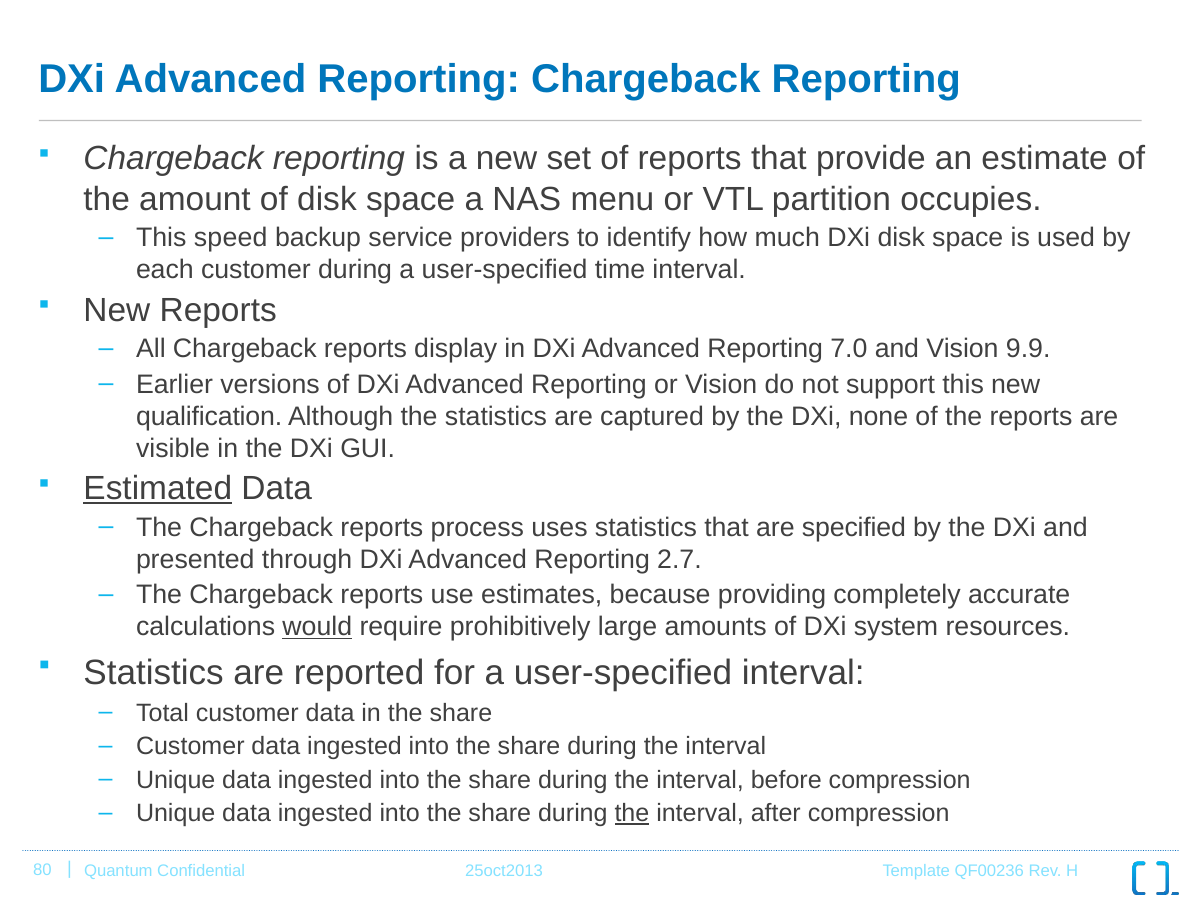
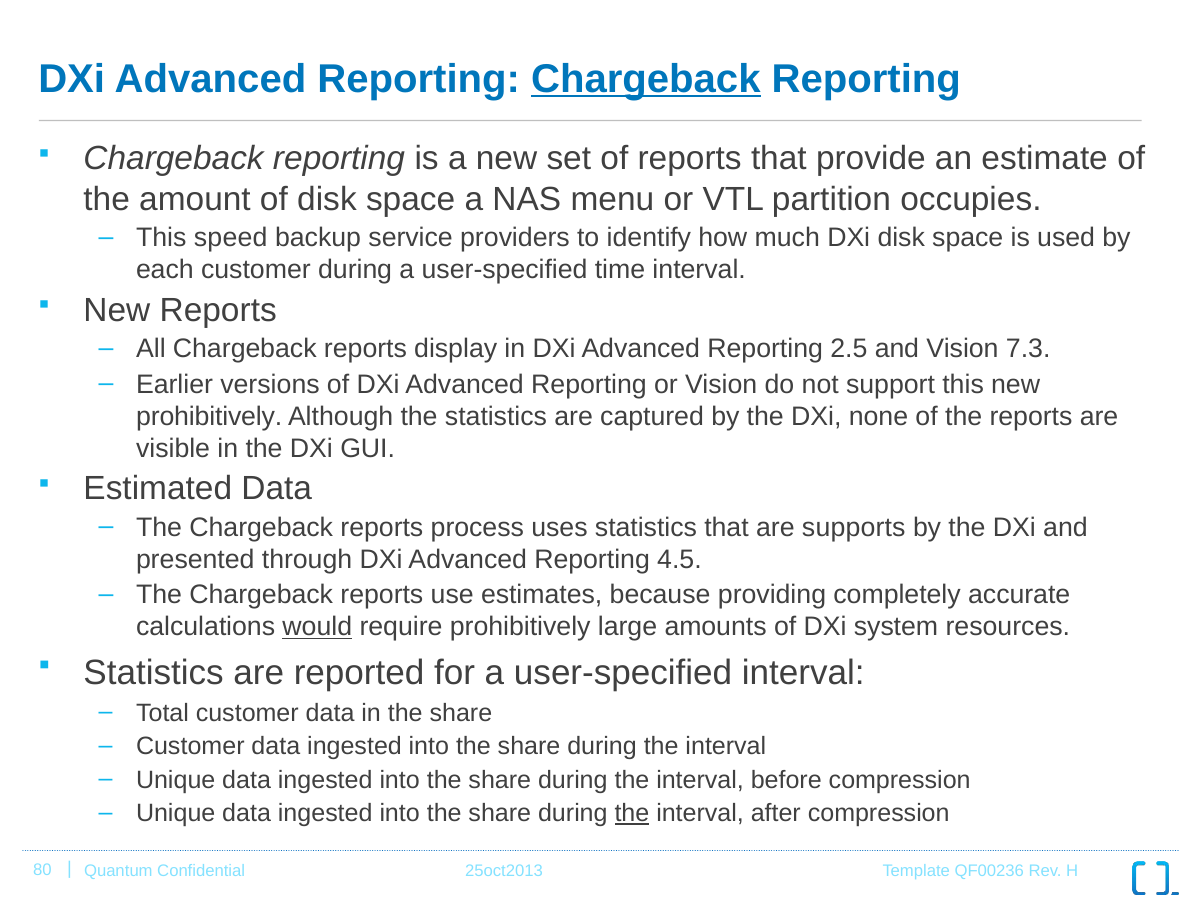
Chargeback underline: none -> present (646, 79)
7.0: 7.0 -> 2.5 (849, 349)
9.9: 9.9 -> 7.3 (1028, 349)
qualification: qualification -> prohibitively (209, 416)
Estimated underline: present -> none (158, 488)
specified: specified -> supports (854, 527)
2.7: 2.7 -> 4.5 (679, 559)
